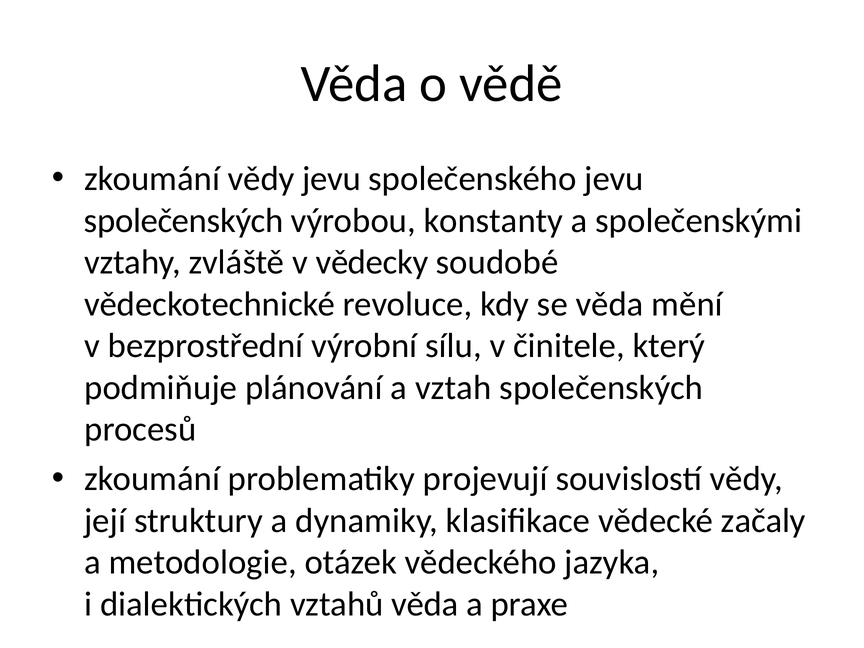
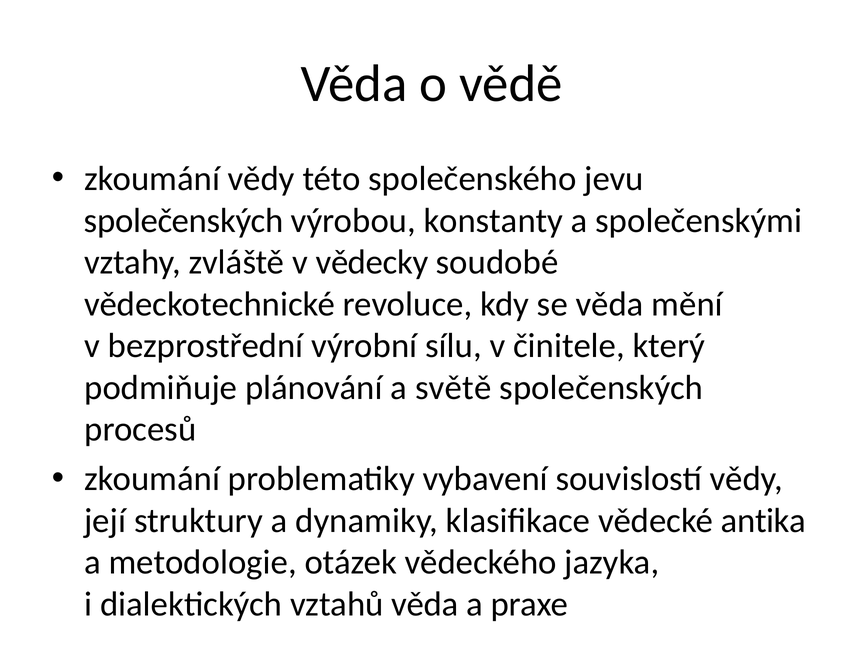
vědy jevu: jevu -> této (332, 179)
vztah: vztah -> světě (453, 388)
projevují: projevují -> vybavení (485, 479)
začaly: začaly -> antika (763, 521)
